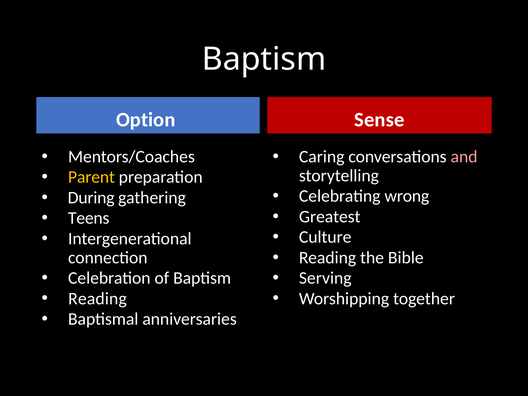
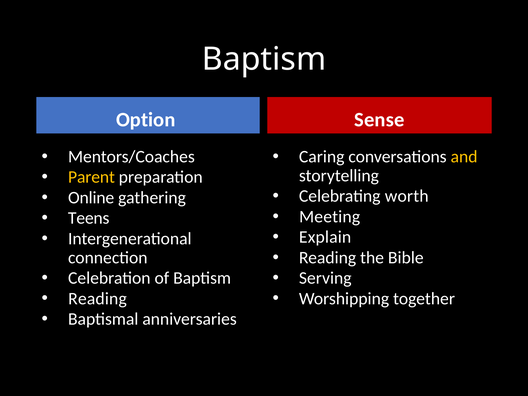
and colour: pink -> yellow (464, 157)
wrong: wrong -> worth (407, 196)
During: During -> Online (91, 198)
Greatest: Greatest -> Meeting (330, 217)
Culture: Culture -> Explain (325, 237)
